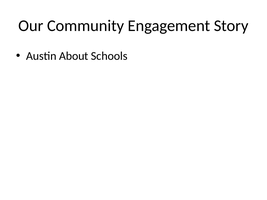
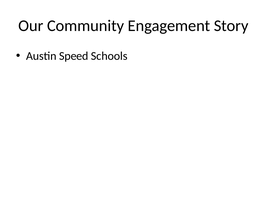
About: About -> Speed (74, 56)
